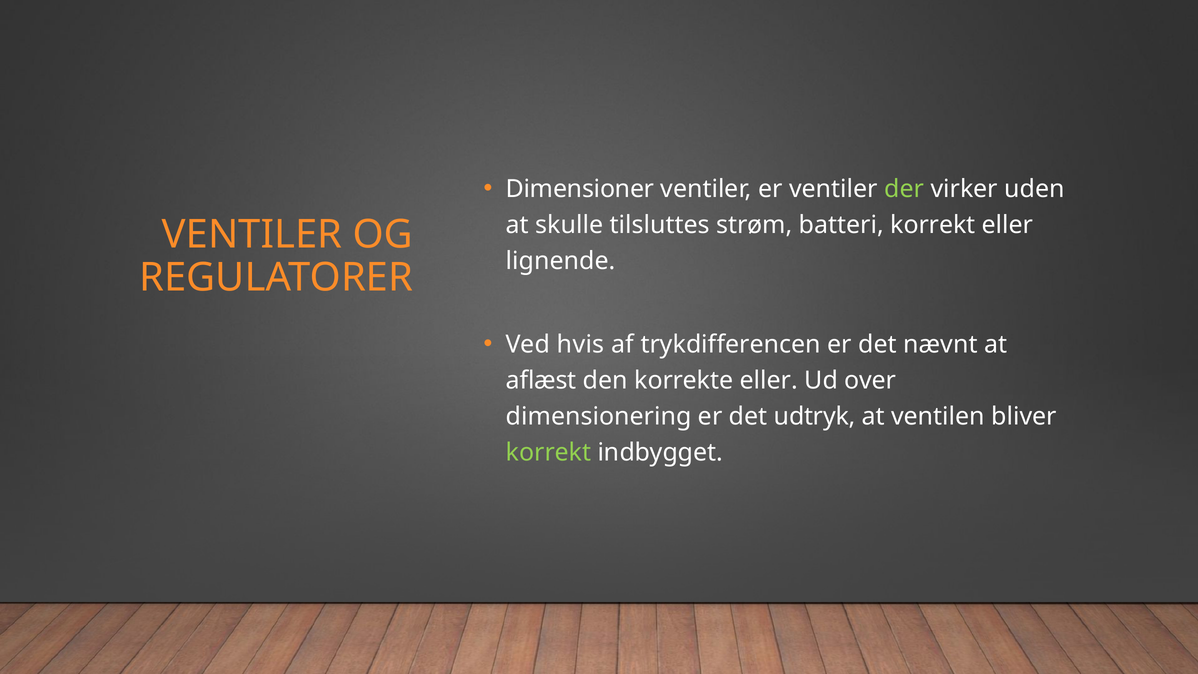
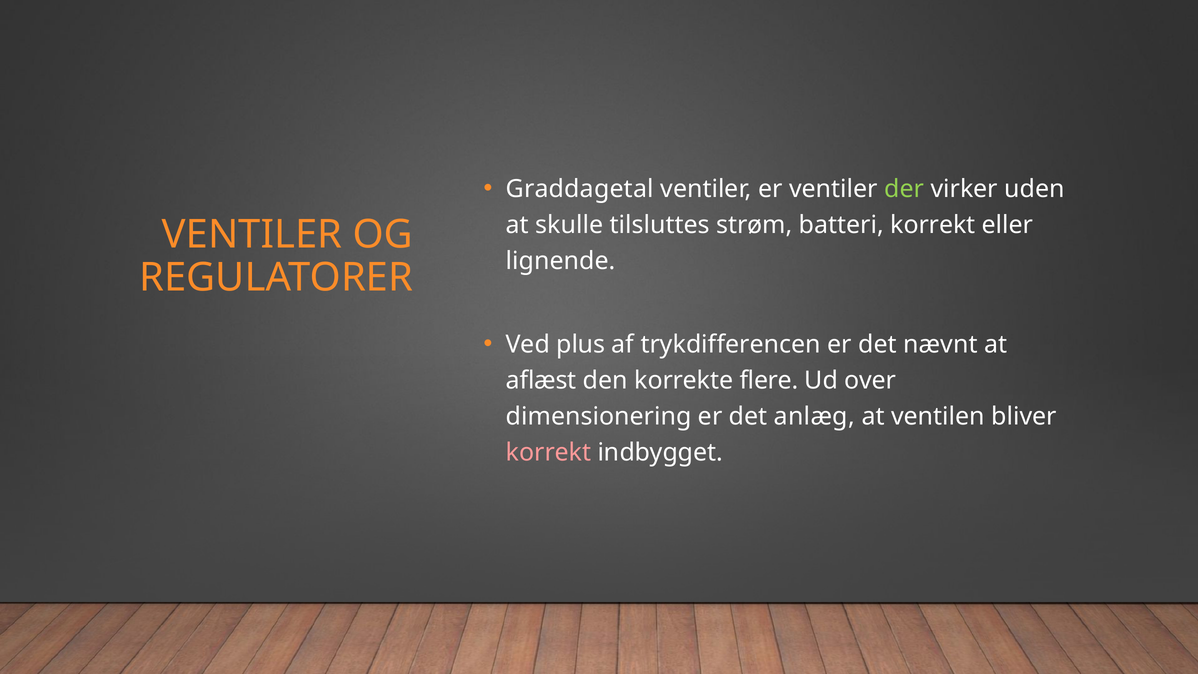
Dimensioner: Dimensioner -> Graddagetal (580, 189)
hvis: hvis -> plus (581, 345)
korrekte eller: eller -> flere (769, 381)
udtryk: udtryk -> anlæg (814, 417)
korrekt colour: light green -> pink (549, 453)
